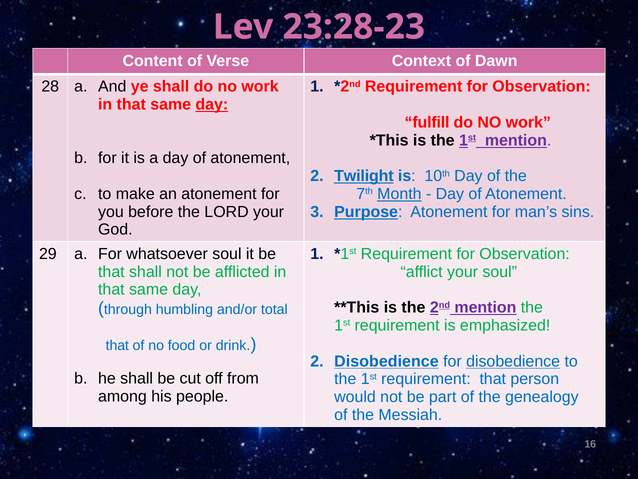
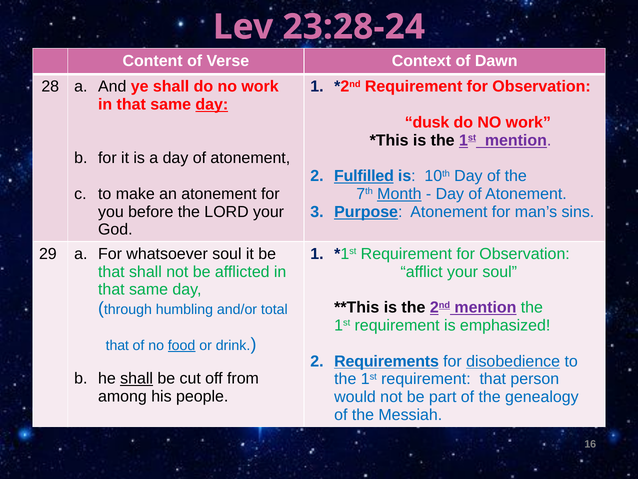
23:28-23: 23:28-23 -> 23:28-24 (354, 27)
fulfill: fulfill -> dusk (427, 122)
Twilight: Twilight -> Fulfilled (364, 176)
food underline: none -> present (182, 345)
Disobedience: Disobedience -> Requirements (387, 361)
shall underline: none -> present (137, 378)
